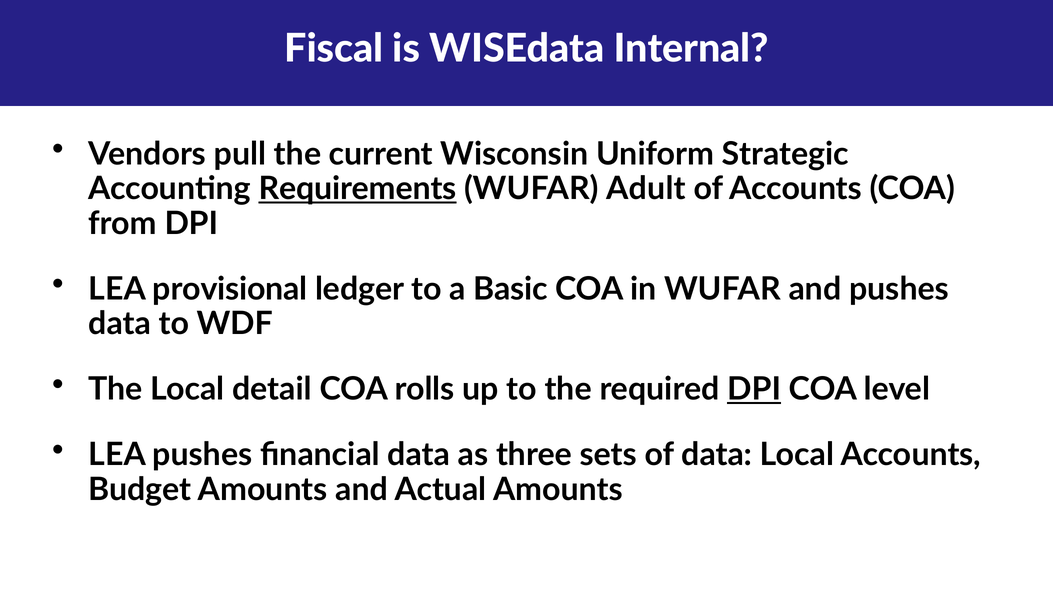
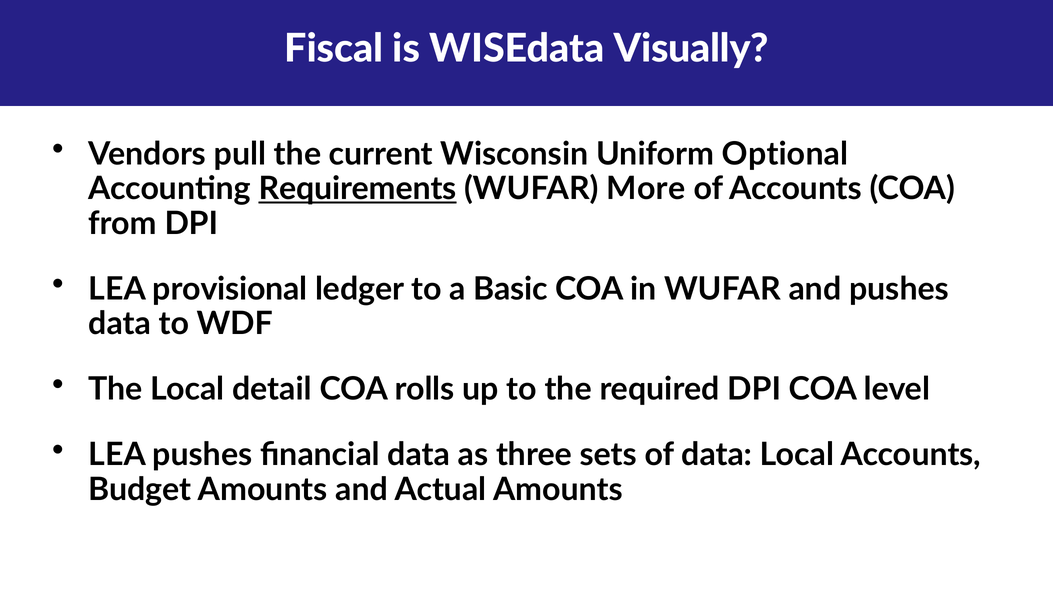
Internal: Internal -> Visually (691, 49)
Strategic: Strategic -> Optional (785, 154)
Adult: Adult -> More (646, 189)
DPI underline: present -> none (754, 389)
